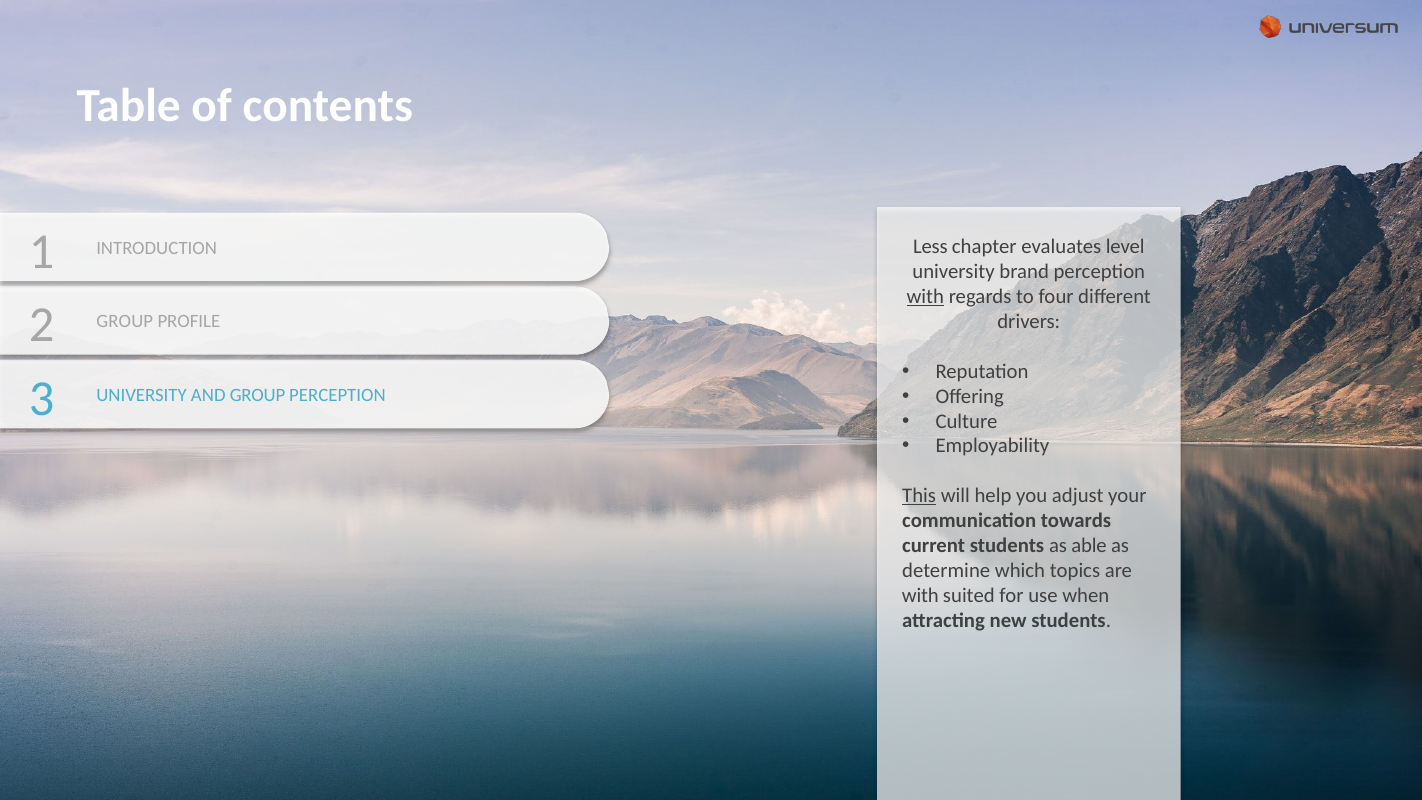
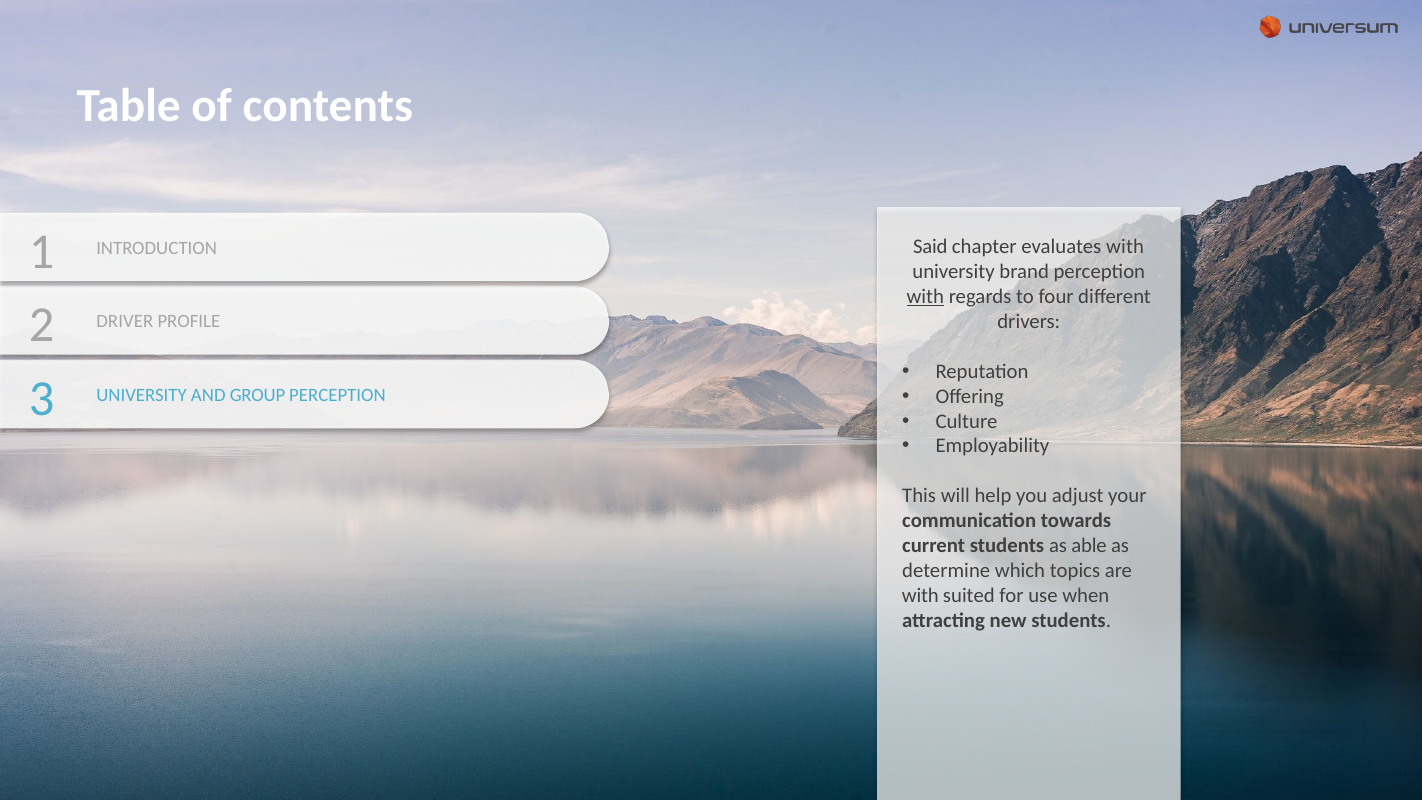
Less: Less -> Said (930, 247)
evaluates level: level -> with (1125, 247)
2 GROUP: GROUP -> DRIVER (125, 321)
This underline: present -> none (919, 496)
